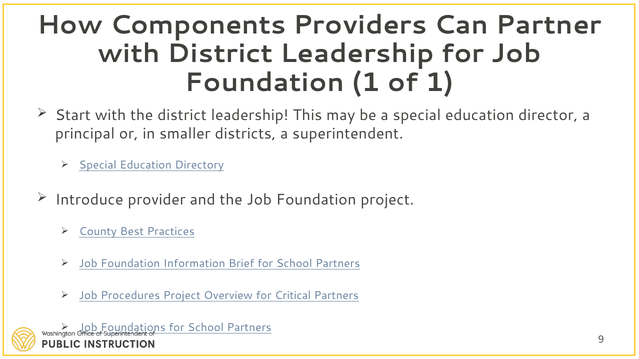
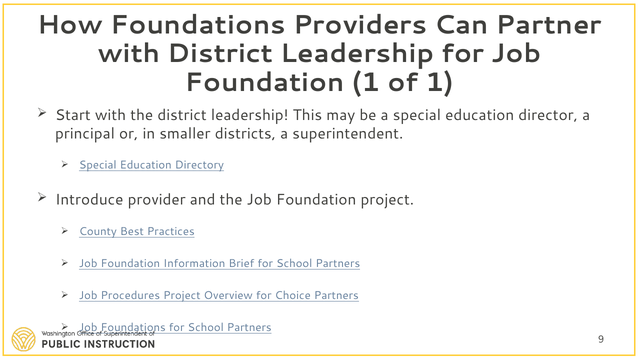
How Components: Components -> Foundations (198, 25)
Critical: Critical -> Choice (293, 296)
